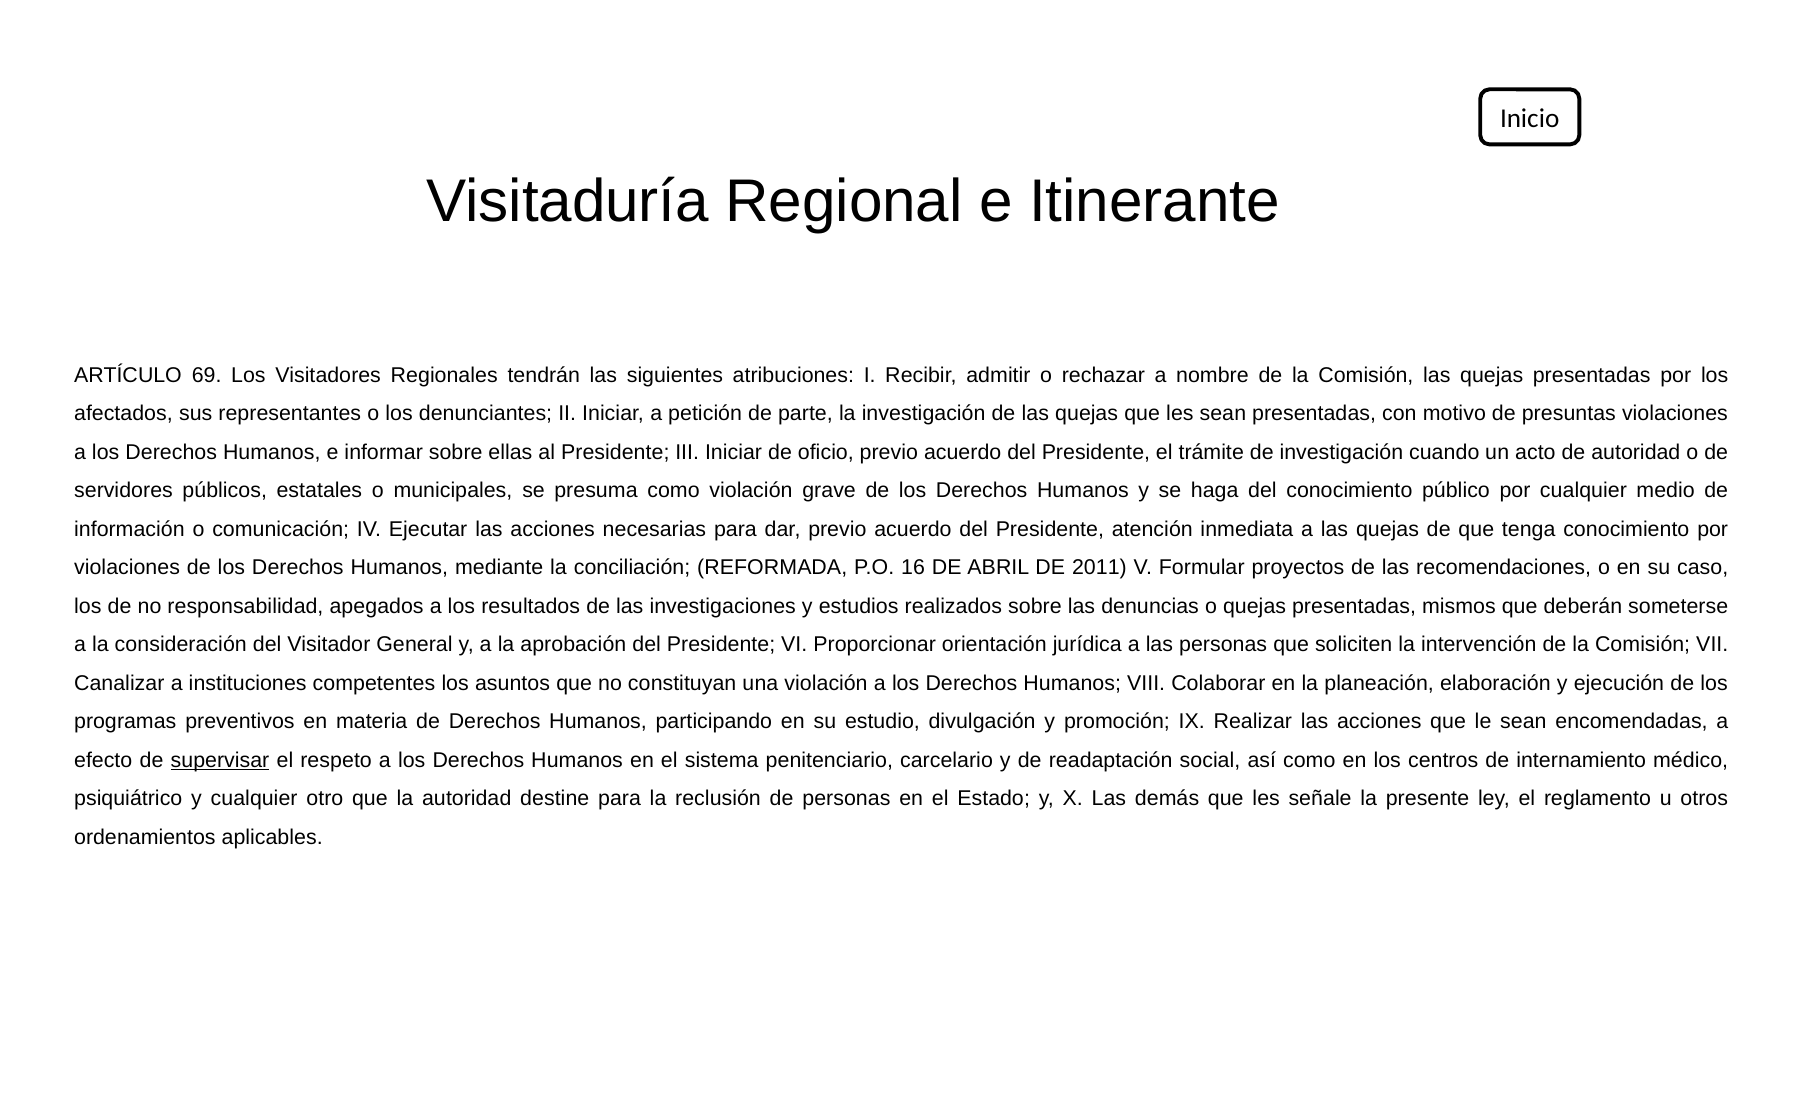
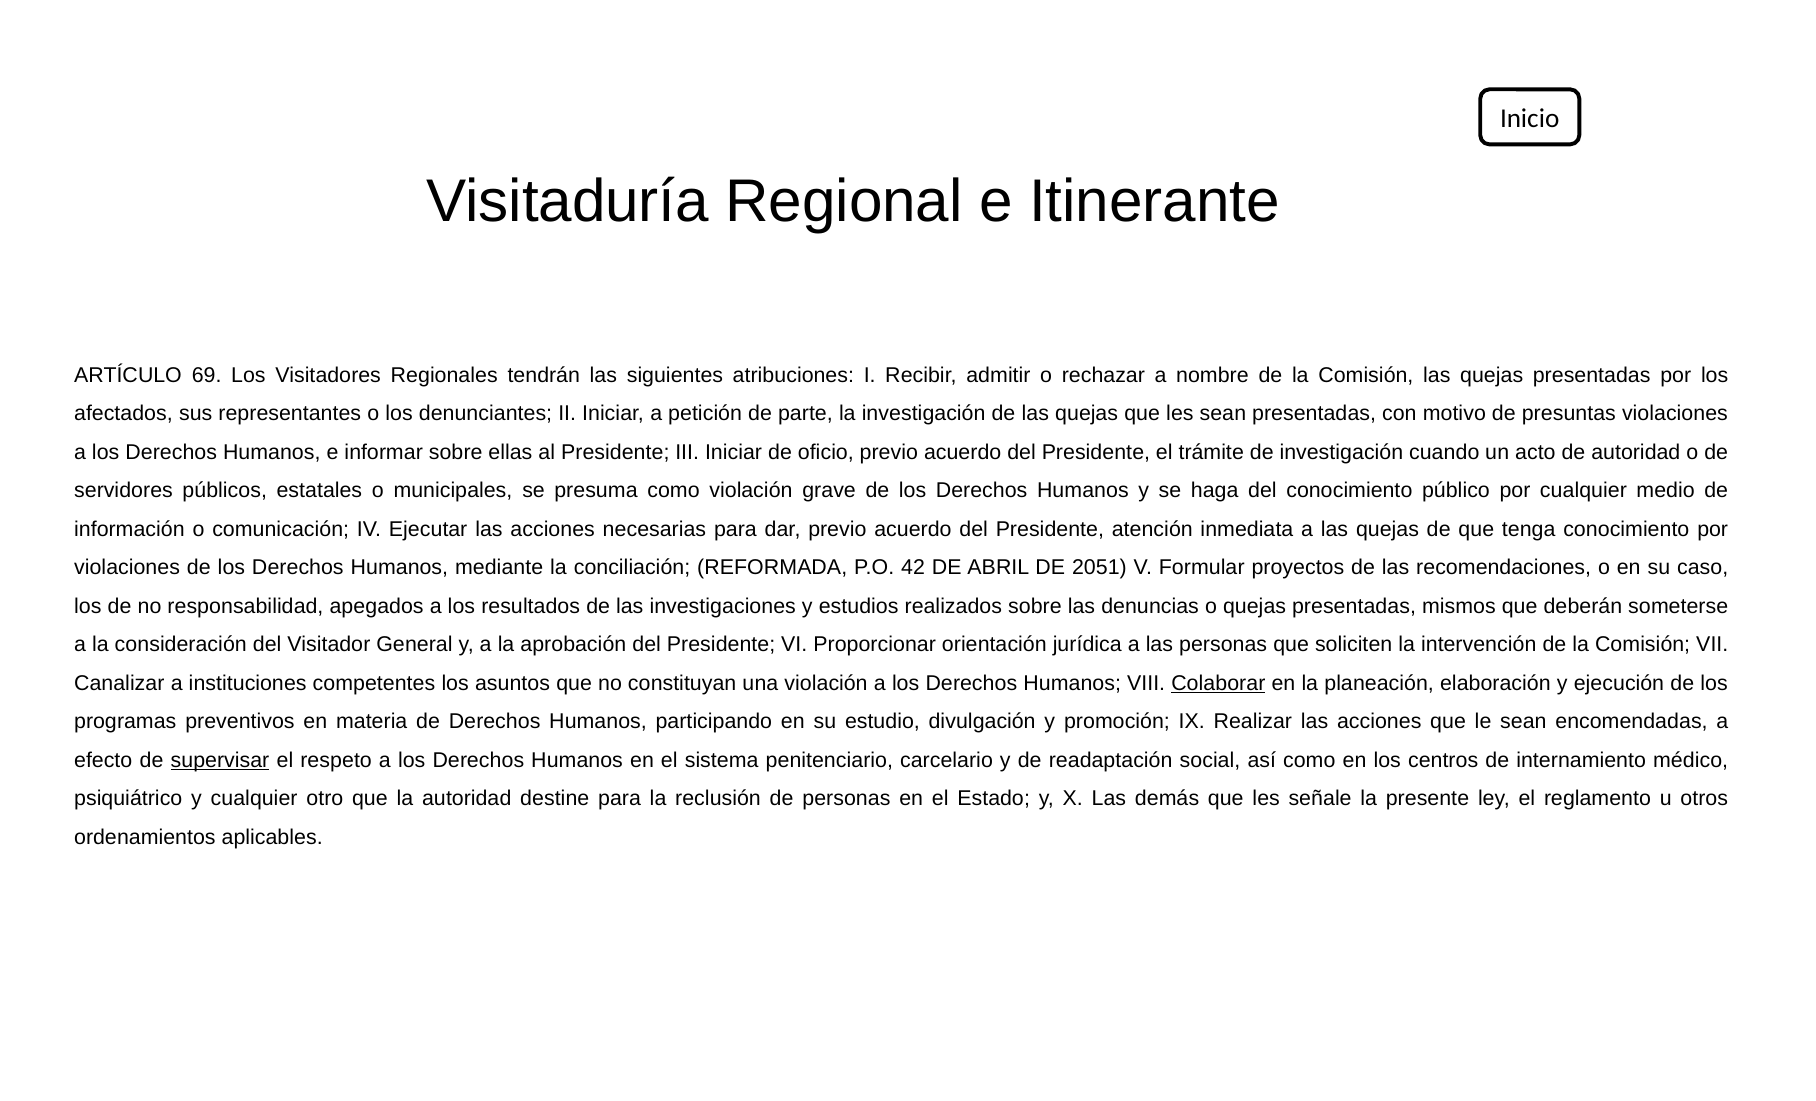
16: 16 -> 42 (913, 568)
2011: 2011 -> 2051 (1099, 568)
Colaborar underline: none -> present (1218, 683)
